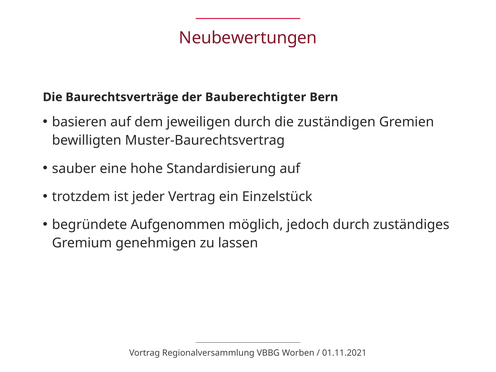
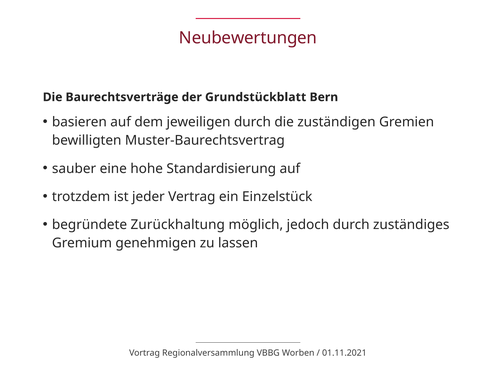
Bauberechtigter: Bauberechtigter -> Grundstückblatt (256, 97)
Aufgenommen: Aufgenommen -> Zurückhaltung (178, 225)
